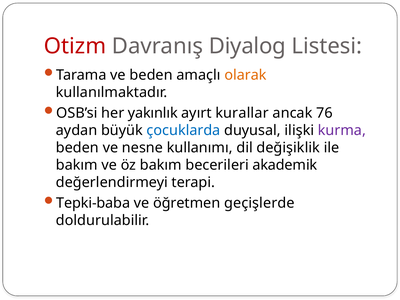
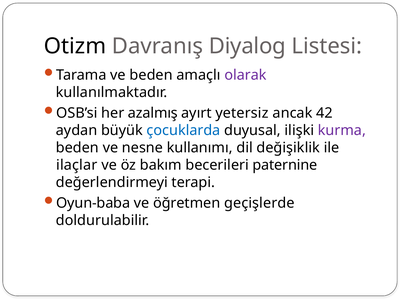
Otizm colour: red -> black (75, 46)
olarak colour: orange -> purple (245, 75)
yakınlık: yakınlık -> azalmış (153, 113)
kurallar: kurallar -> yetersiz (242, 113)
76: 76 -> 42 (324, 113)
bakım: bakım -> ilaçlar (77, 165)
akademik: akademik -> paternine (285, 165)
Tepki-baba: Tepki-baba -> Oyun-baba (93, 203)
